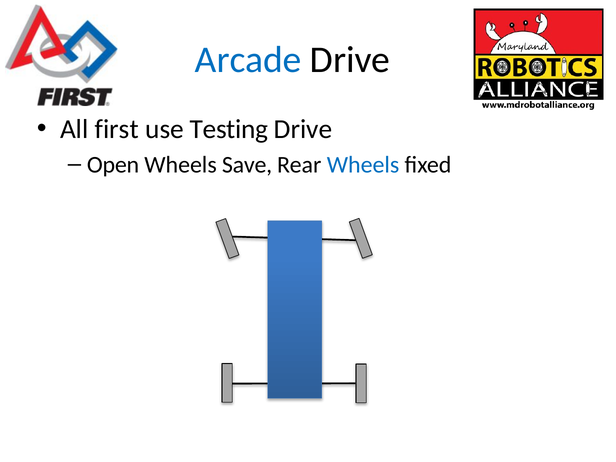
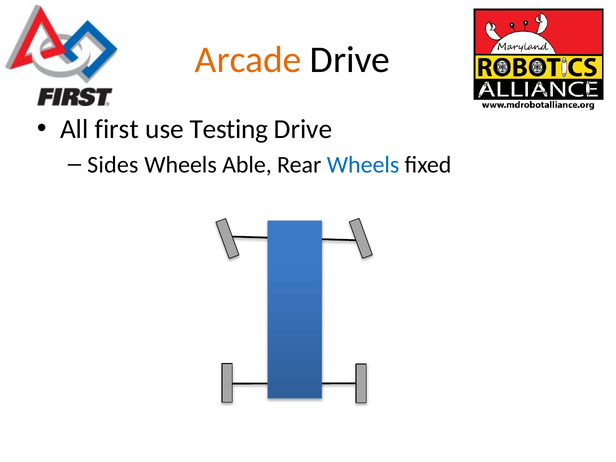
Arcade colour: blue -> orange (248, 60)
Open: Open -> Sides (113, 165)
Save: Save -> Able (247, 165)
